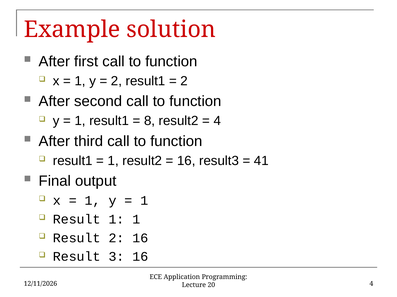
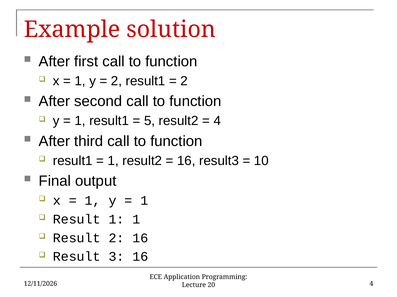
8: 8 -> 5 (150, 121)
41: 41 -> 10 (261, 161)
